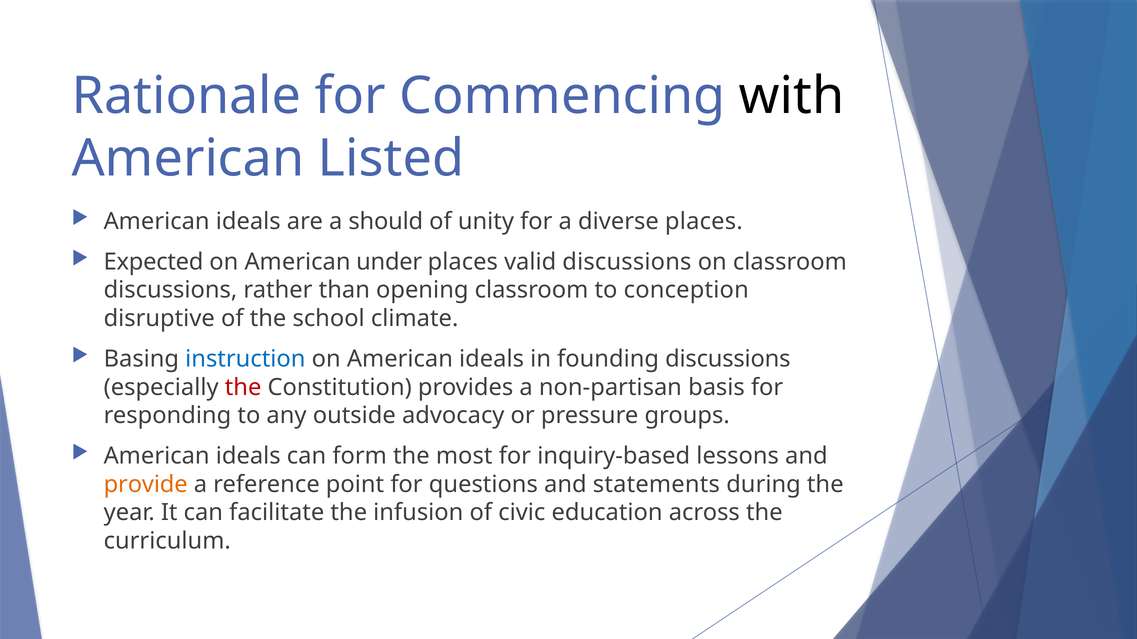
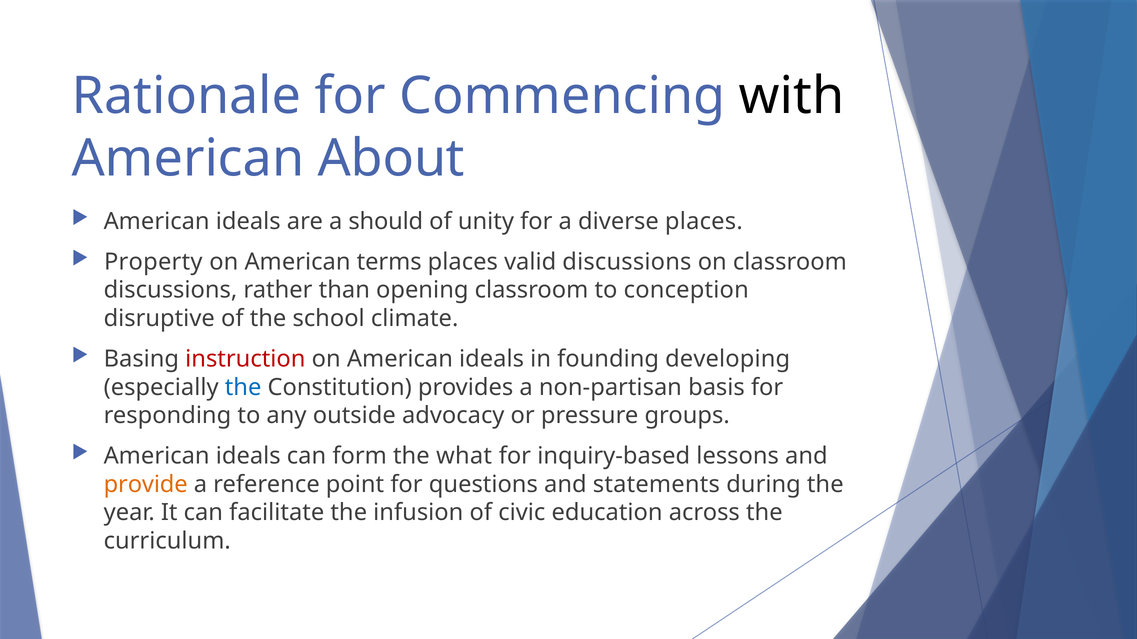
Listed: Listed -> About (391, 159)
Expected: Expected -> Property (153, 262)
under: under -> terms (389, 262)
instruction colour: blue -> red (245, 359)
founding discussions: discussions -> developing (728, 359)
the colour: red -> blue (243, 388)
most: most -> what (464, 456)
